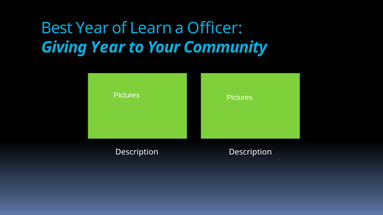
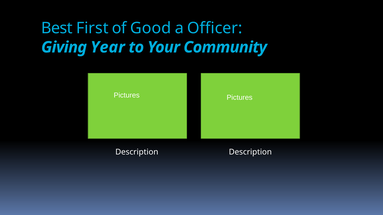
Best Year: Year -> First (92, 28)
Learn: Learn -> Good (151, 28)
